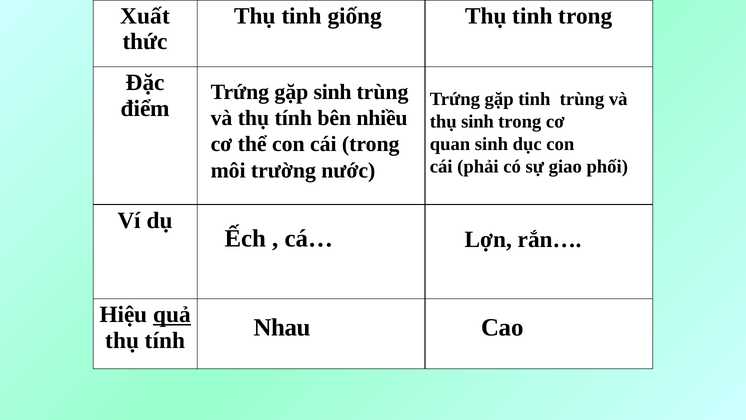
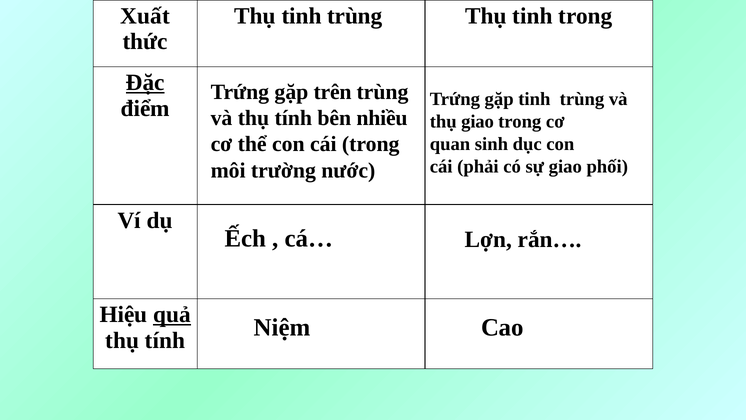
Thụ tinh giống: giống -> trùng (355, 16)
Đặc underline: none -> present (145, 82)
gặp sinh: sinh -> trên (333, 92)
thụ sinh: sinh -> giao (478, 122)
Nhau: Nhau -> Niệm (282, 327)
